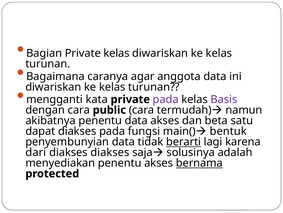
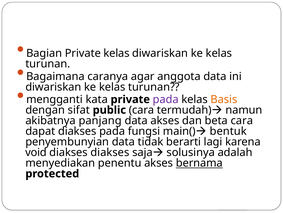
Basis colour: purple -> orange (224, 99)
dengan cara: cara -> sifat (79, 110)
akibatnya penentu: penentu -> panjang (100, 120)
beta satu: satu -> cara (242, 120)
berarti underline: present -> none (184, 141)
dari: dari -> void (36, 152)
